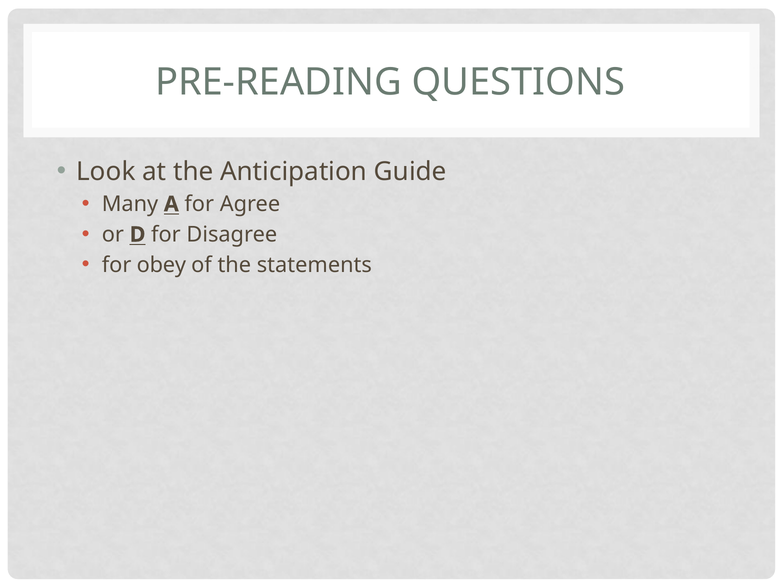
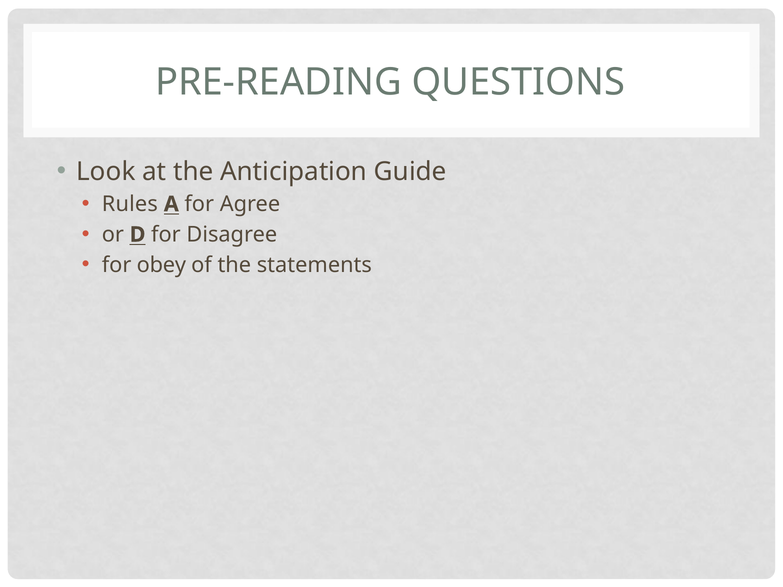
Many: Many -> Rules (130, 204)
